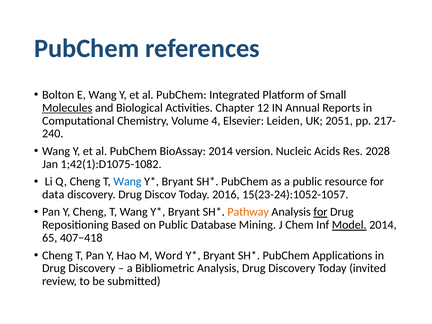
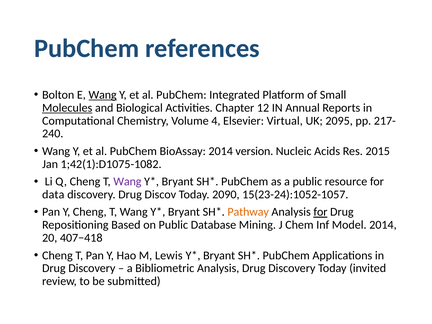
Wang underline: none -> present (103, 95)
Leiden: Leiden -> Virtual (285, 121)
2051: 2051 -> 2095 (339, 121)
2028: 2028 -> 2015 (378, 151)
Wang colour: blue -> purple (127, 182)
2016: 2016 -> 2090 (226, 195)
Model underline: present -> none (349, 225)
65: 65 -> 20 (50, 238)
Word: Word -> Lewis (169, 255)
